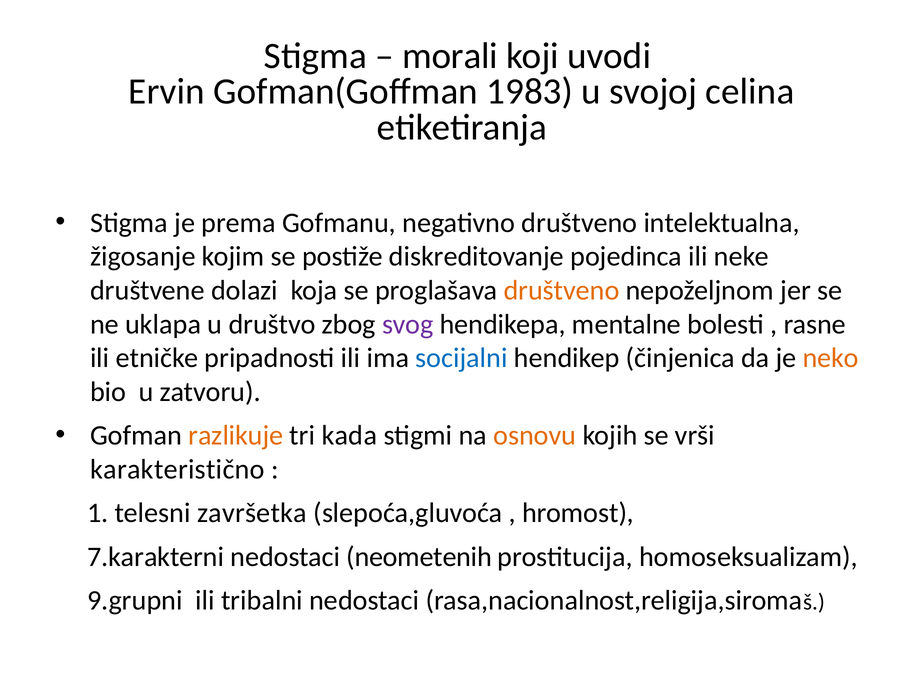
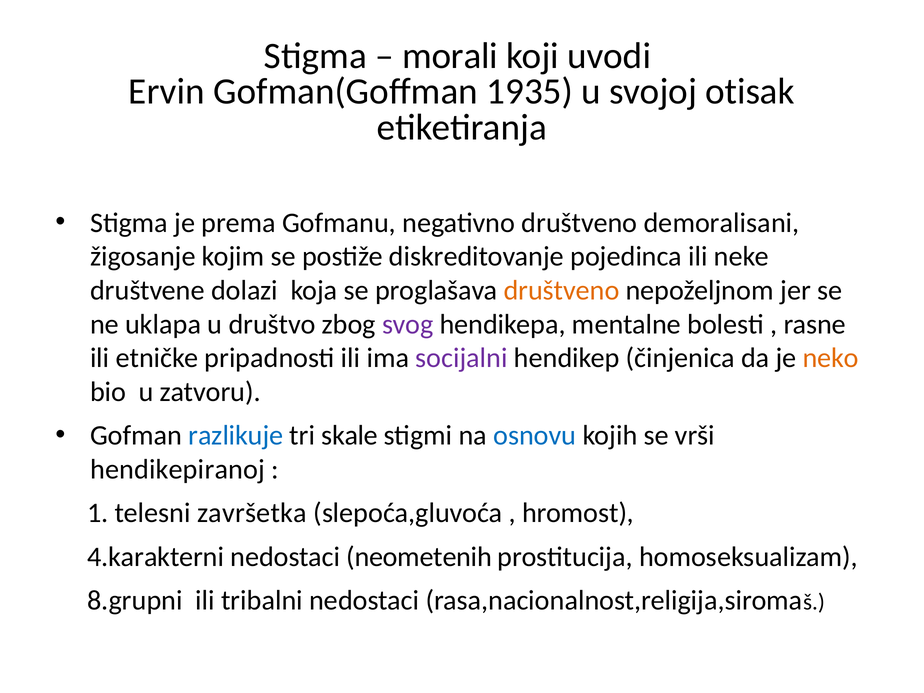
1983: 1983 -> 1935 (530, 92)
celina: celina -> otisak (750, 92)
intelektualna: intelektualna -> demoralisani (722, 223)
socijalni colour: blue -> purple (461, 358)
razlikuje colour: orange -> blue (236, 436)
kada: kada -> skale (350, 436)
osnovu colour: orange -> blue (535, 436)
karakteristično: karakteristično -> hendikepiranoj (178, 470)
7.karakterni: 7.karakterni -> 4.karakterni (156, 557)
9.grupni: 9.grupni -> 8.grupni (135, 600)
